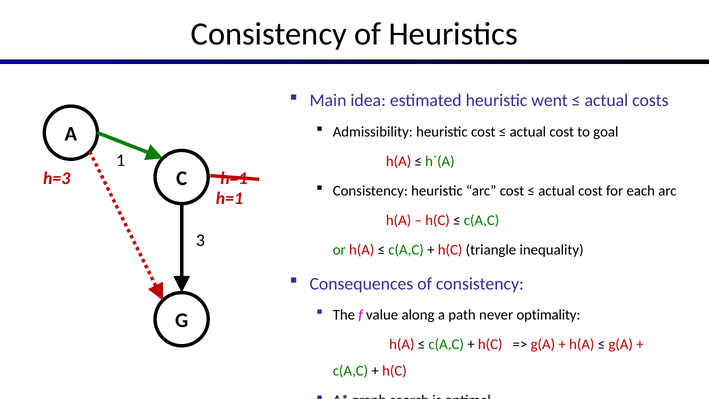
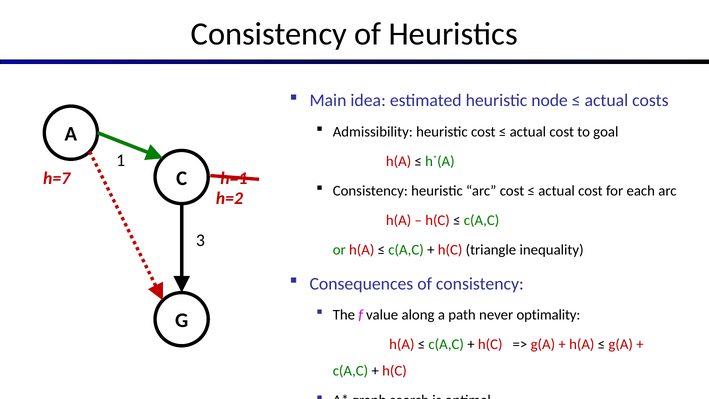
went: went -> node (550, 100)
h=3: h=3 -> h=7 (57, 178)
h=1: h=1 -> h=2 (229, 198)
